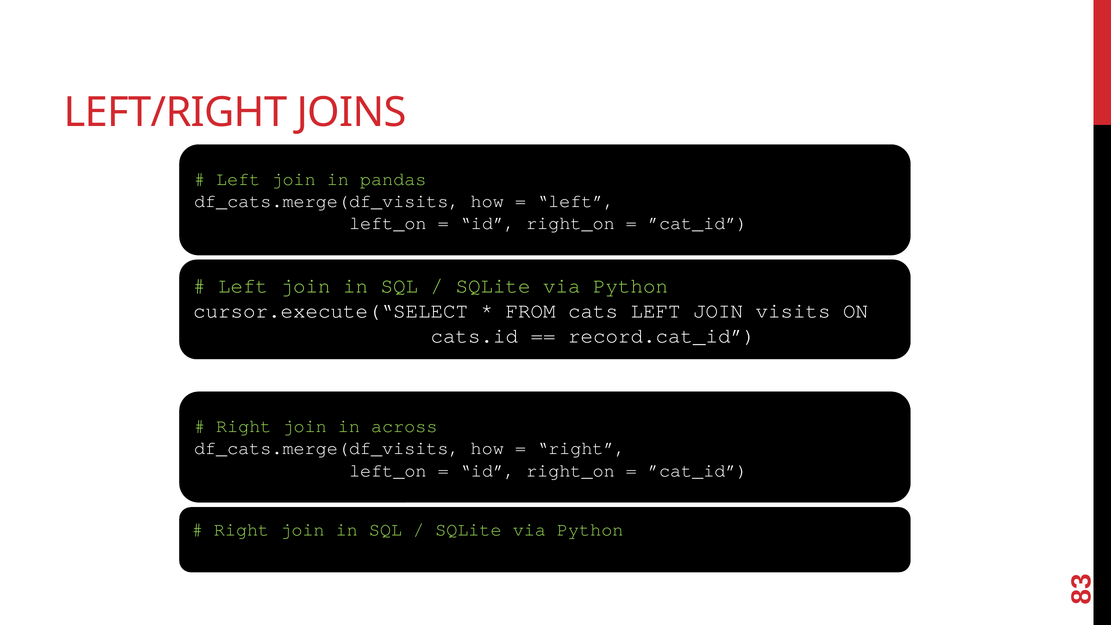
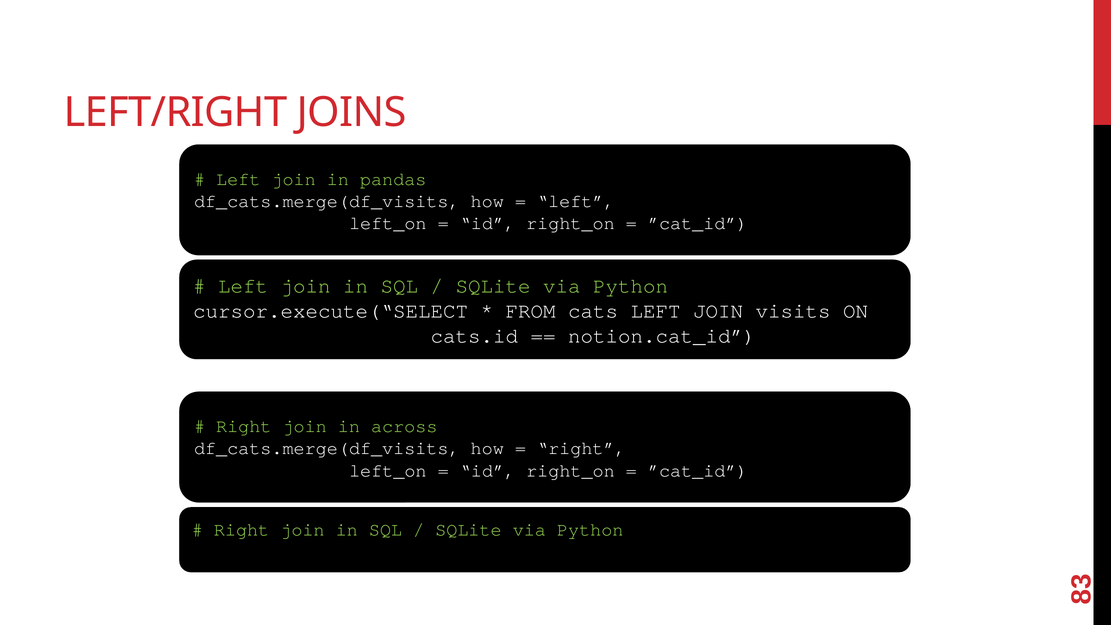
record.cat_id: record.cat_id -> notion.cat_id (662, 336)
